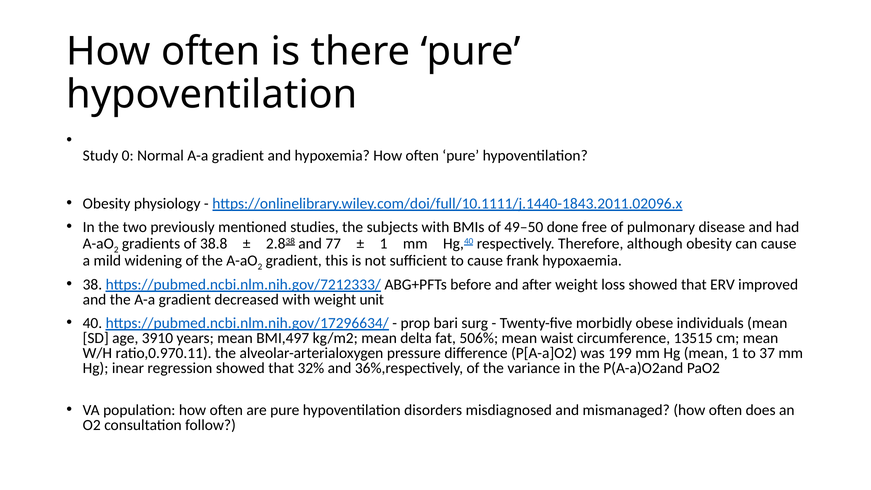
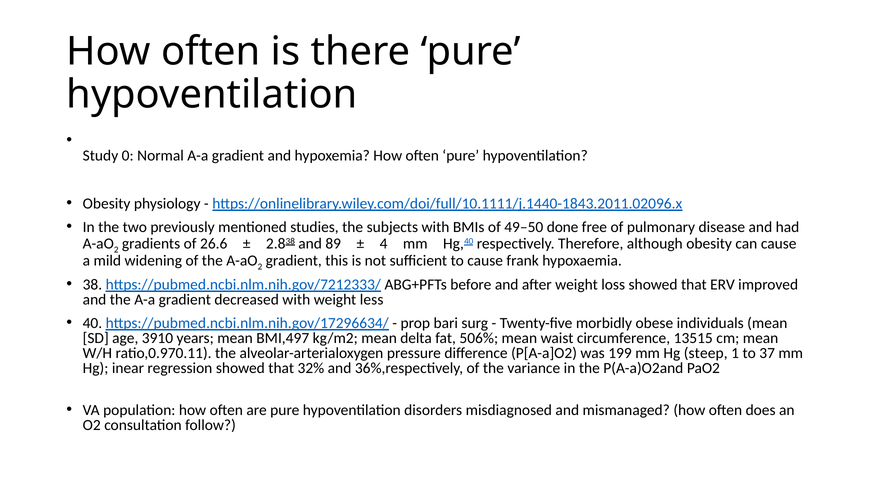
38.8: 38.8 -> 26.6 (214, 244)
77: 77 -> 89 (333, 244)
1: 1 -> 4 (384, 244)
unit: unit -> less (372, 300)
Hg mean: mean -> steep (706, 353)
